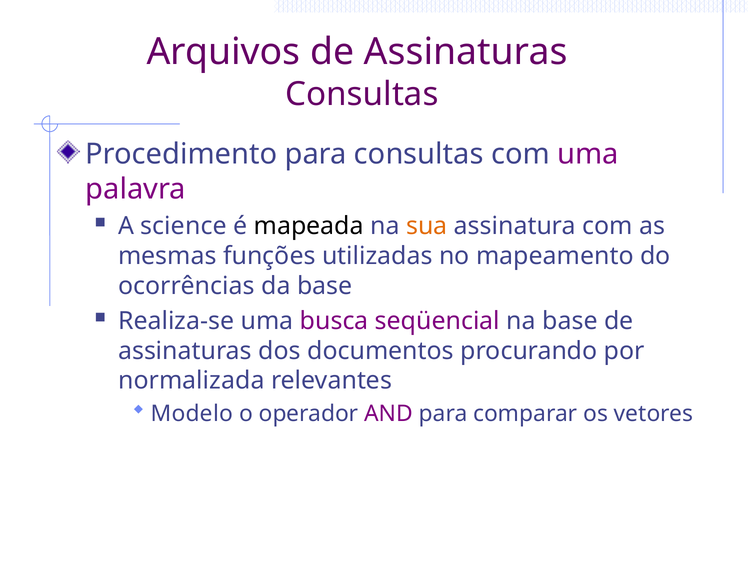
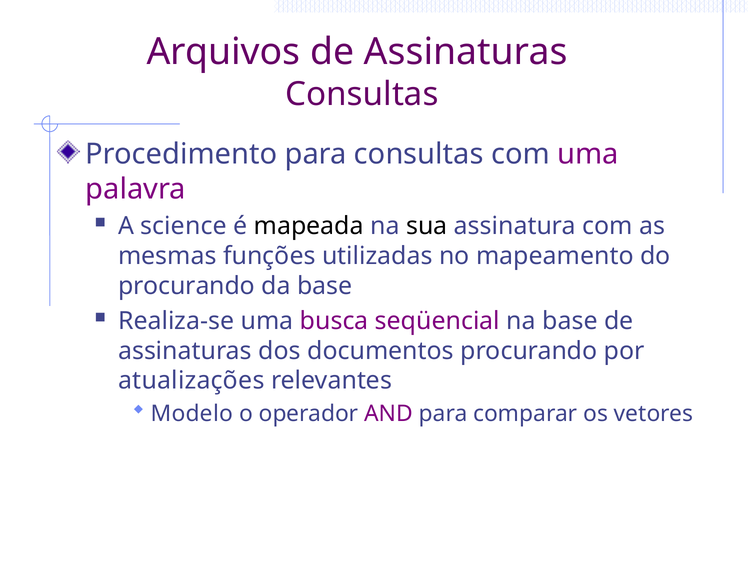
sua colour: orange -> black (427, 226)
ocorrências: ocorrências -> procurando (187, 286)
normalizada: normalizada -> atualizações (191, 381)
